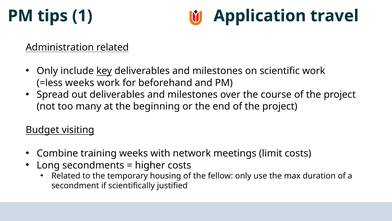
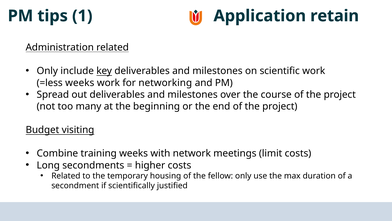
travel: travel -> retain (335, 16)
beforehand: beforehand -> networking (165, 83)
